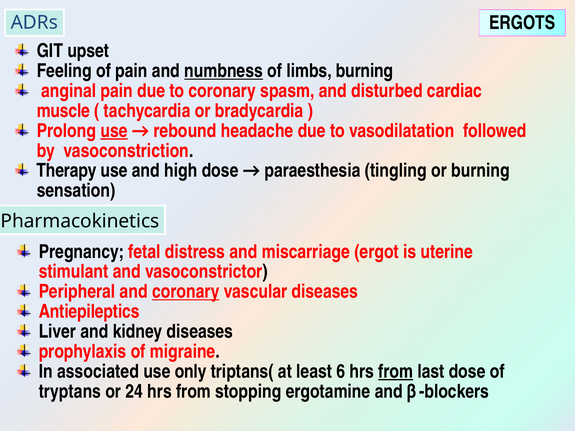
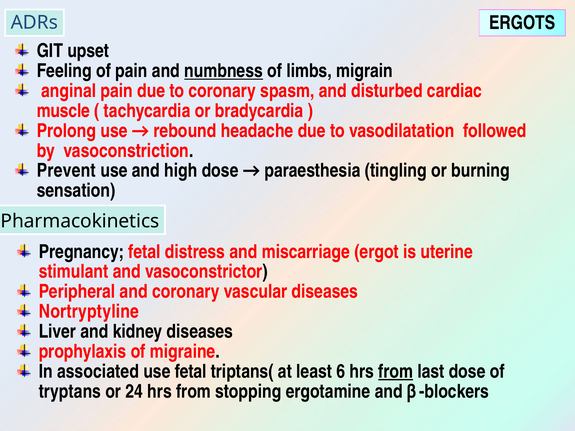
limbs burning: burning -> migrain (364, 71)
use underline: present -> none (114, 131)
Therapy: Therapy -> Prevent (66, 171)
coronary underline: present -> none (186, 292)
Antiepileptics: Antiepileptics -> Nortryptyline (89, 312)
use only: only -> fetal (191, 372)
